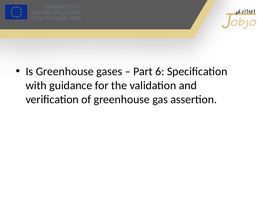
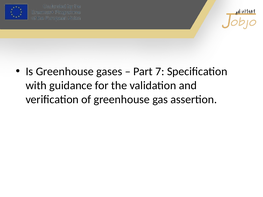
6: 6 -> 7 (160, 72)
